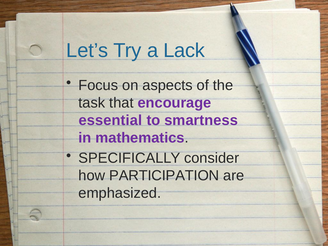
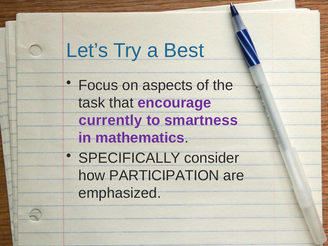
Lack: Lack -> Best (184, 51)
essential: essential -> currently (110, 120)
